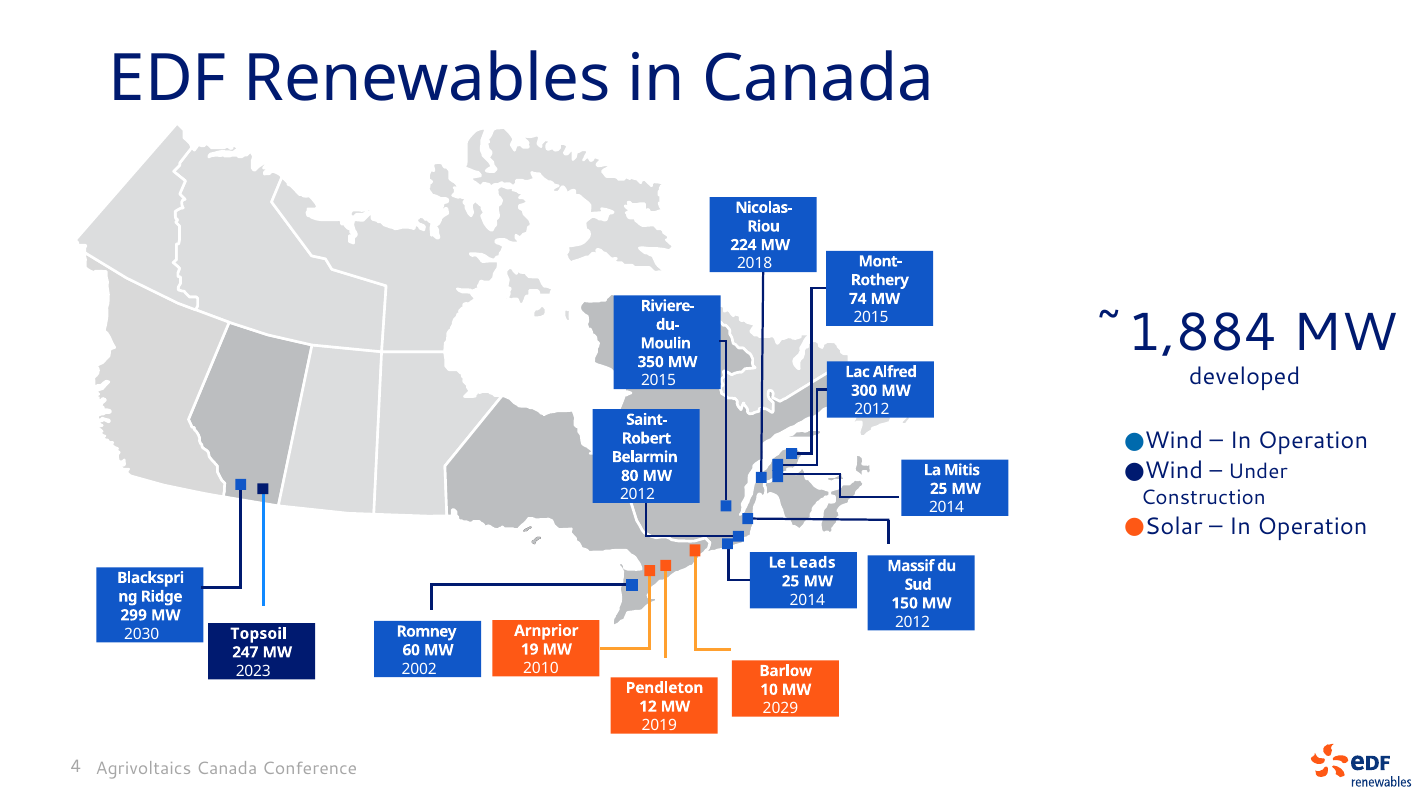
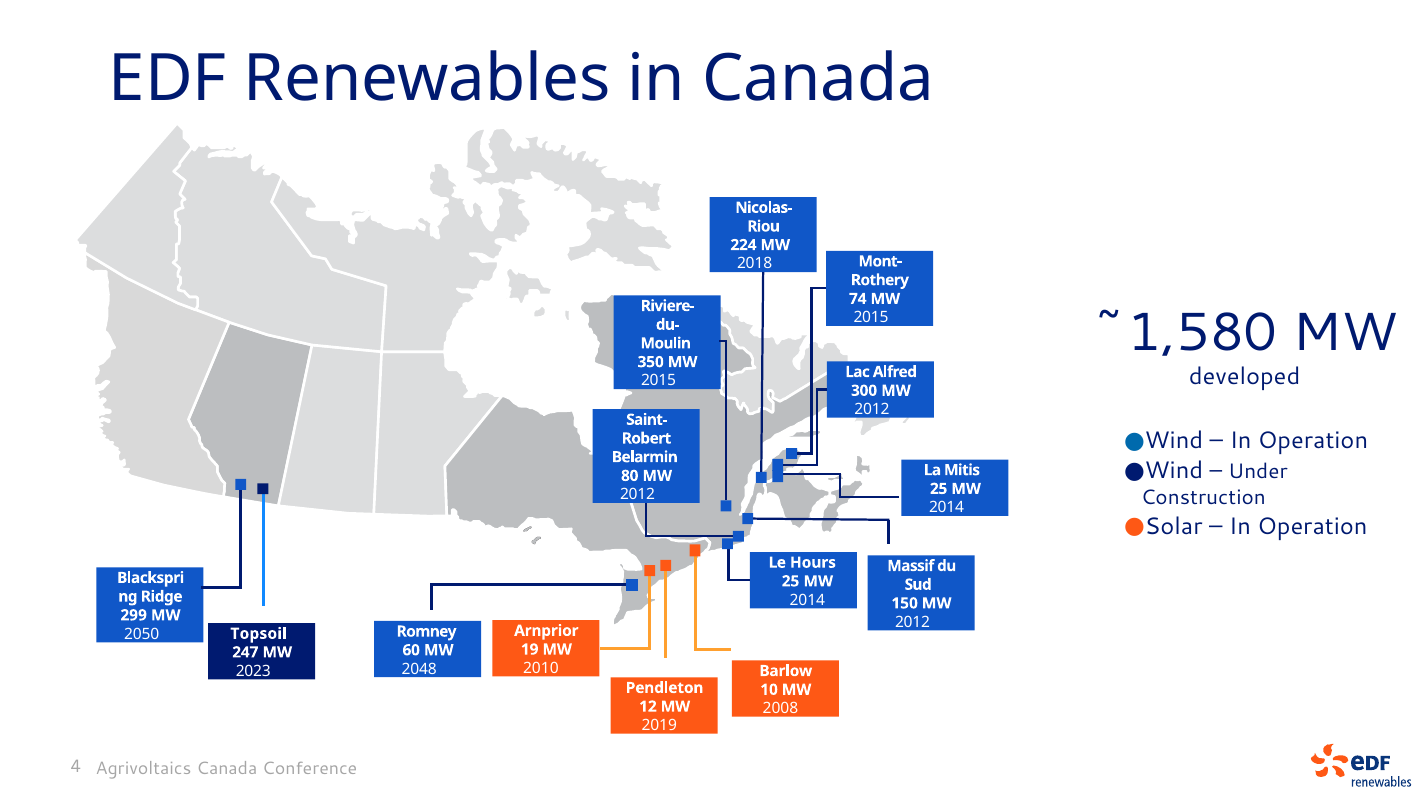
~1,884: ~1,884 -> ~1,580 (1184, 333)
Leads: Leads -> Hours (813, 562)
2030: 2030 -> 2050 (142, 634)
2002: 2002 -> 2048 (419, 669)
2029: 2029 -> 2008 (780, 708)
